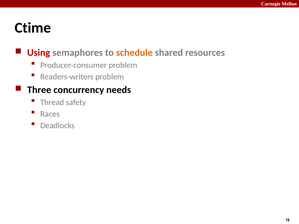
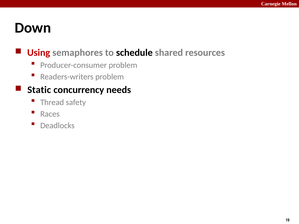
Ctime: Ctime -> Down (33, 28)
schedule colour: orange -> black (134, 53)
Three: Three -> Static (39, 90)
